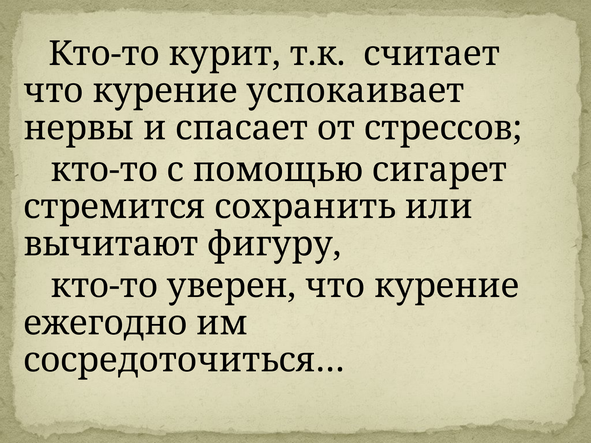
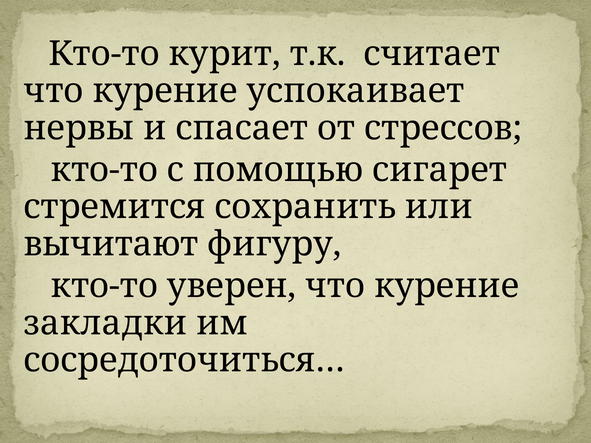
ежегодно: ежегодно -> закладки (105, 323)
